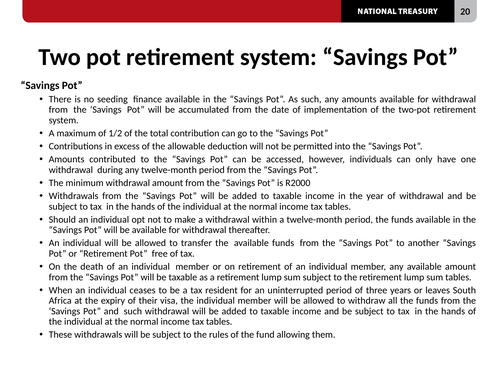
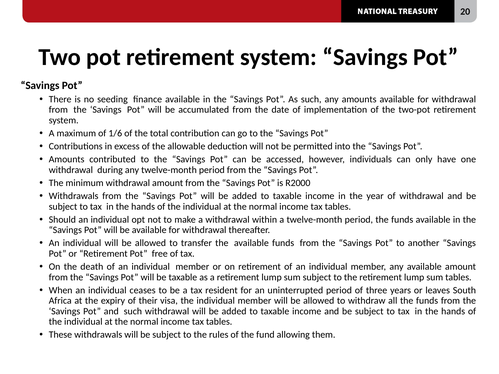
1/2: 1/2 -> 1/6 (115, 133)
